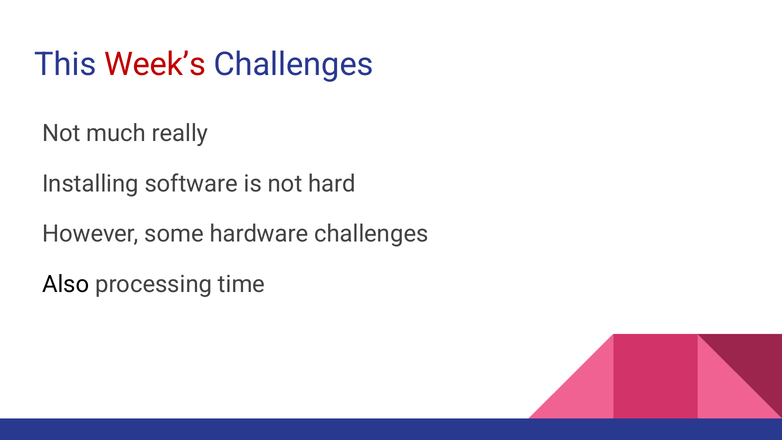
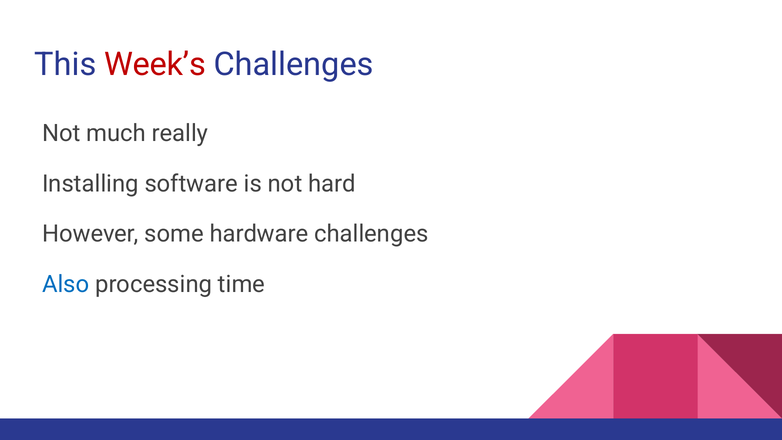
Also colour: black -> blue (66, 284)
